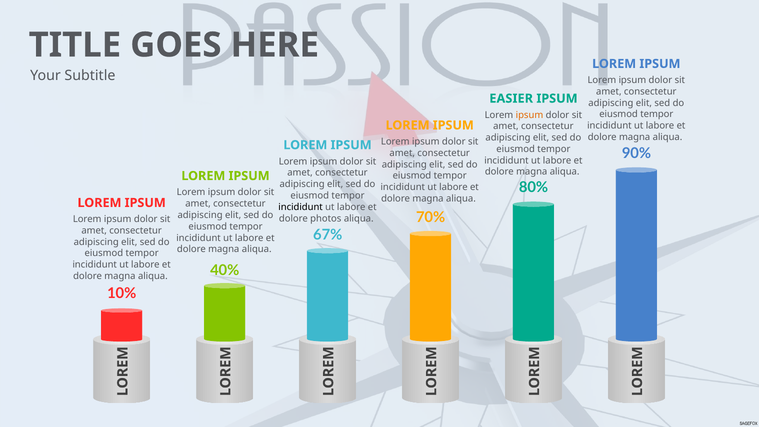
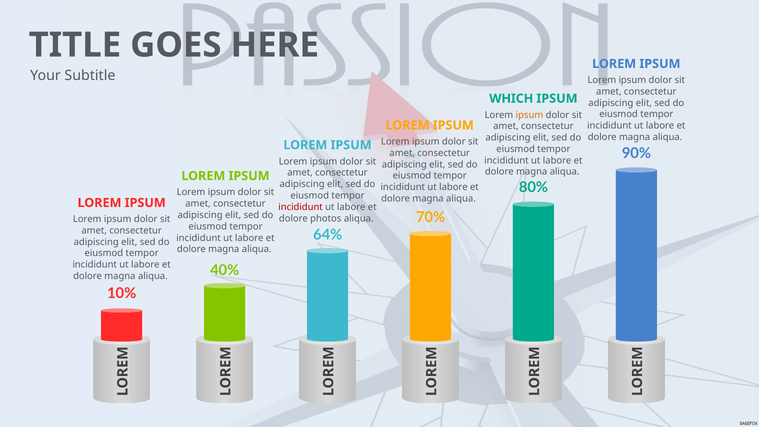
EASIER: EASIER -> WHICH (511, 99)
incididunt colour: black -> red (301, 207)
67%: 67% -> 64% (328, 235)
